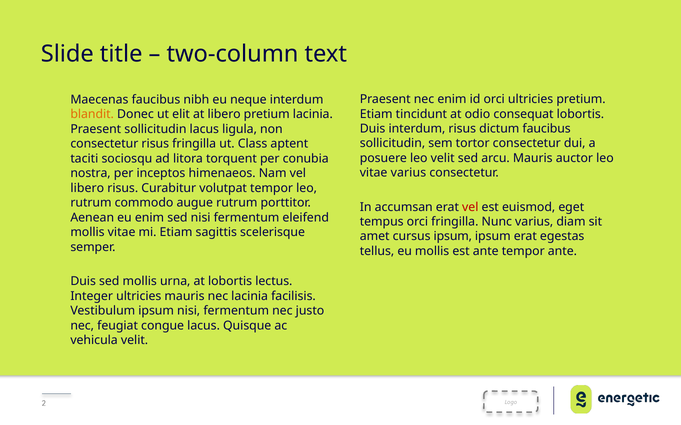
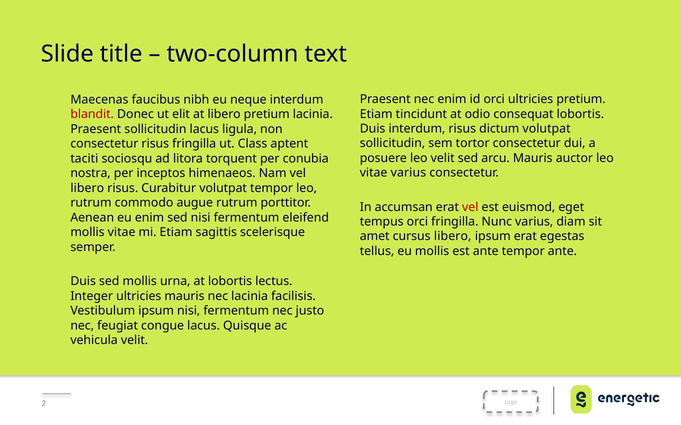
blandit colour: orange -> red (92, 114)
dictum faucibus: faucibus -> volutpat (547, 129)
cursus ipsum: ipsum -> libero (453, 237)
